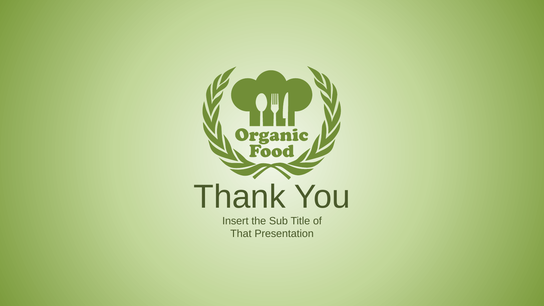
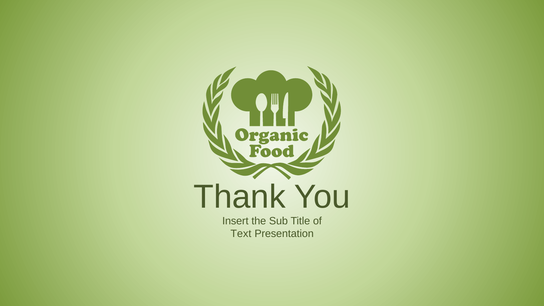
That: That -> Text (241, 234)
